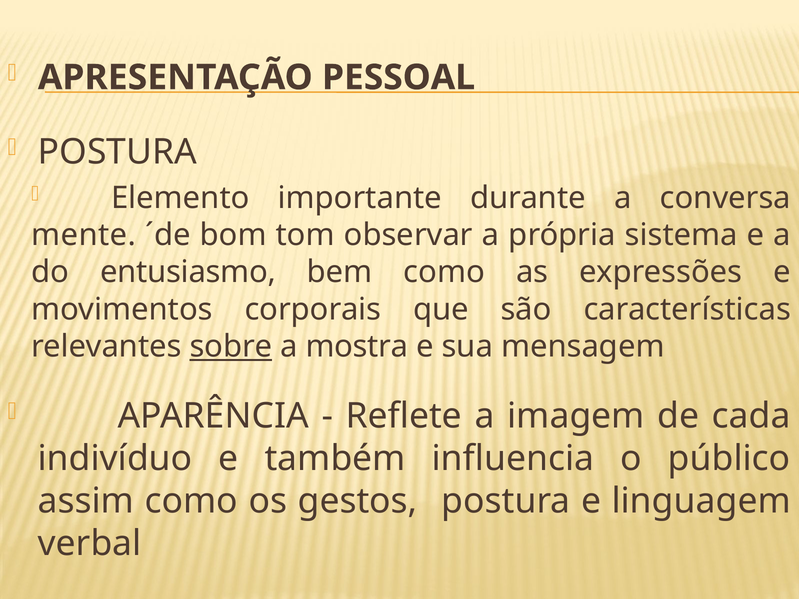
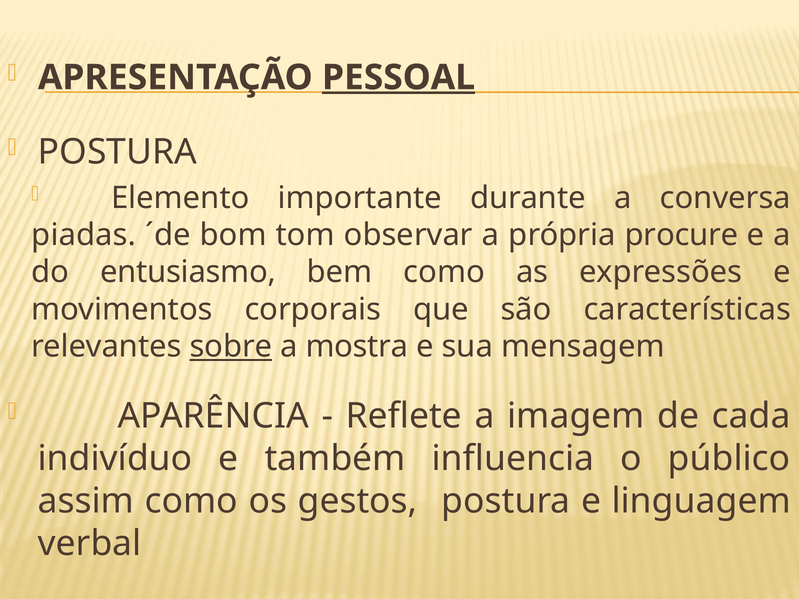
PESSOAL underline: none -> present (399, 78)
mente: mente -> piadas (84, 235)
sistema: sistema -> procure (681, 235)
